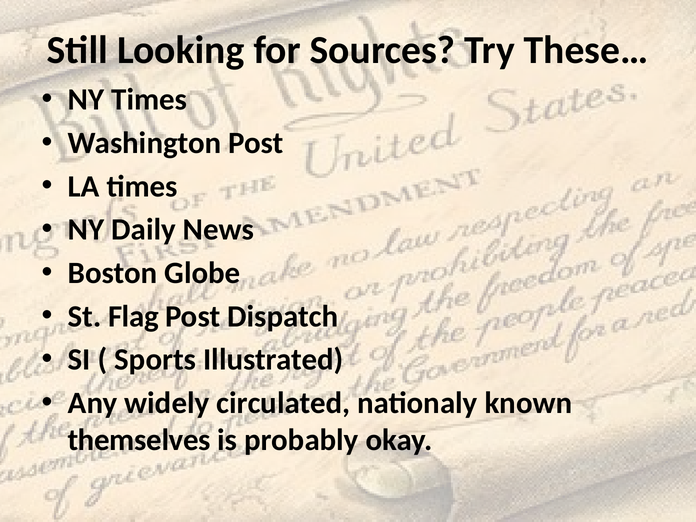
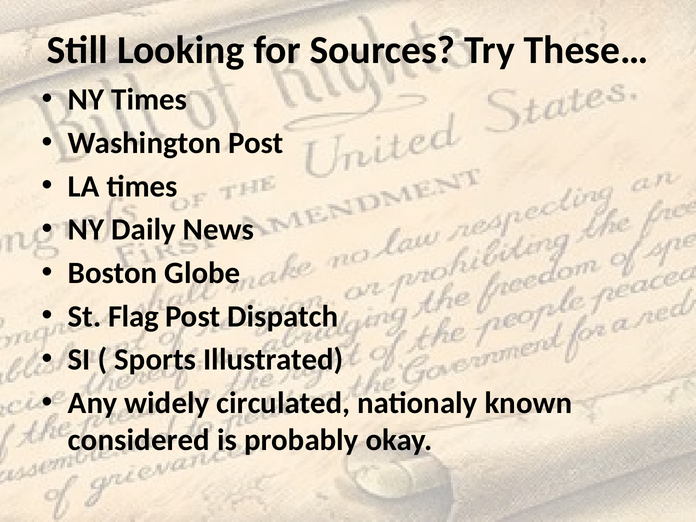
themselves: themselves -> considered (139, 440)
